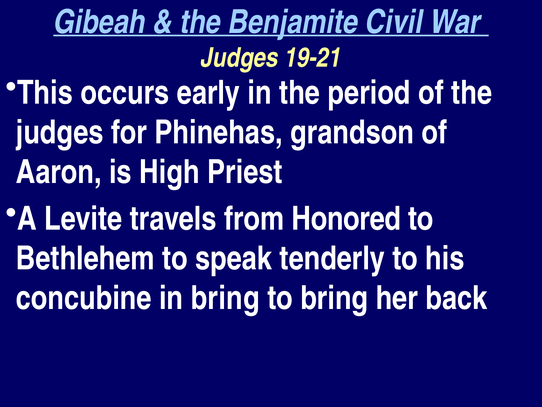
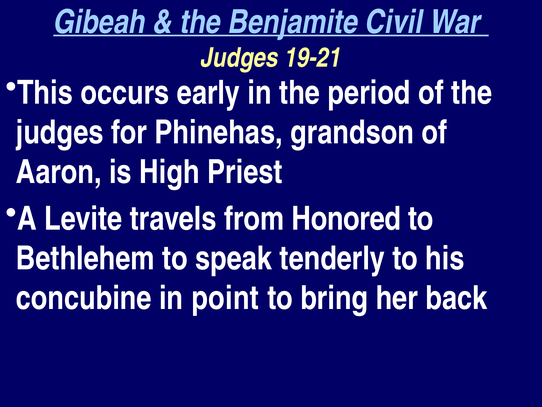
in bring: bring -> point (225, 298)
